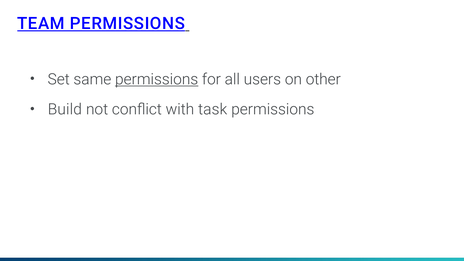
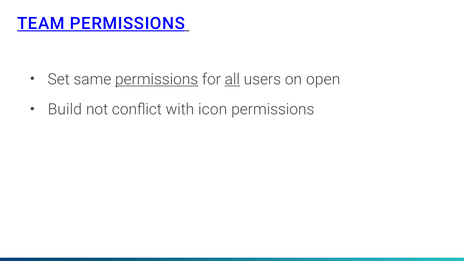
all underline: none -> present (232, 79)
other: other -> open (323, 79)
task: task -> icon (213, 110)
